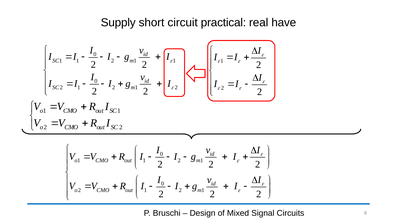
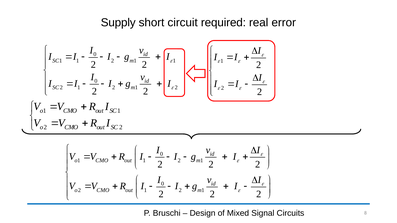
practical: practical -> required (223, 23)
have: have -> error (284, 23)
